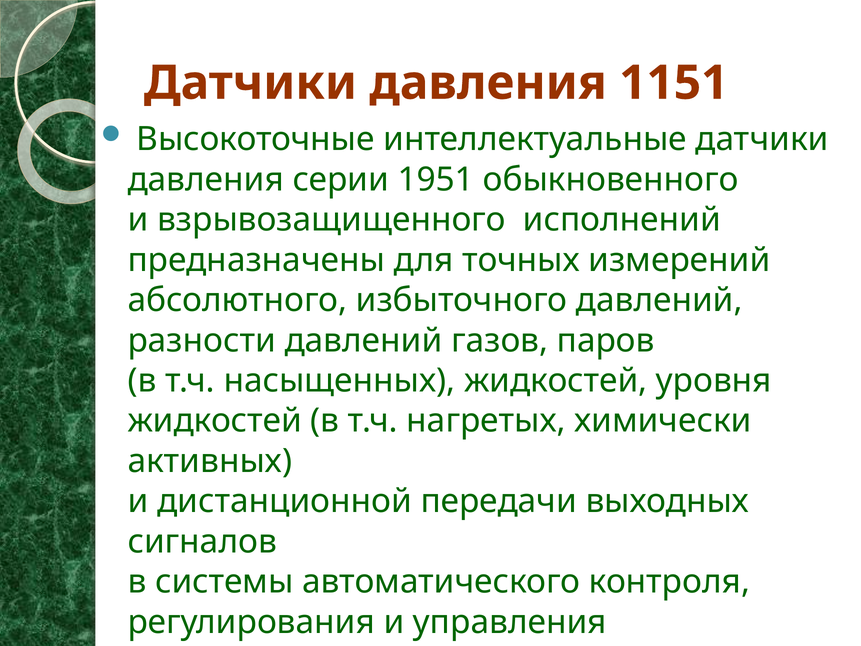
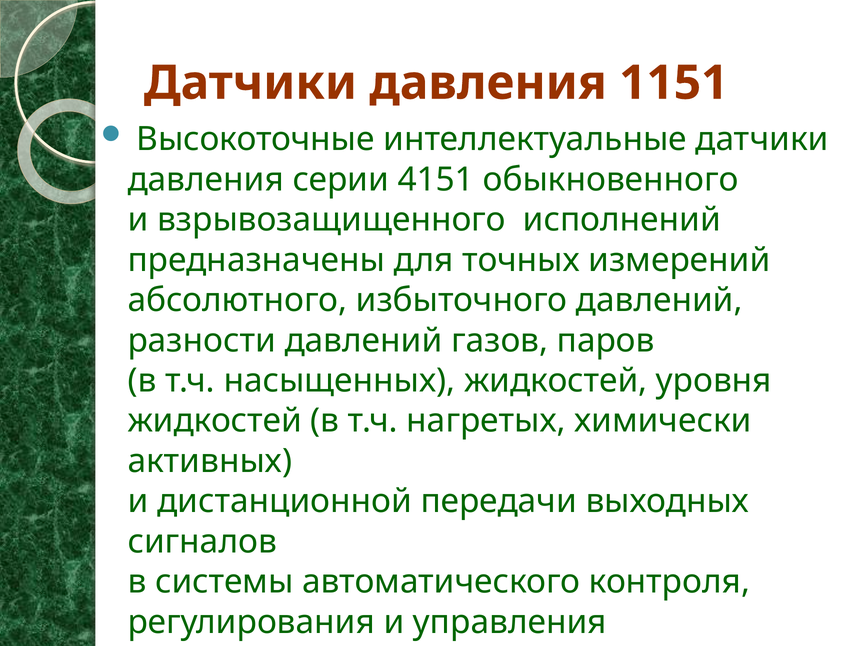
1951: 1951 -> 4151 (436, 180)
